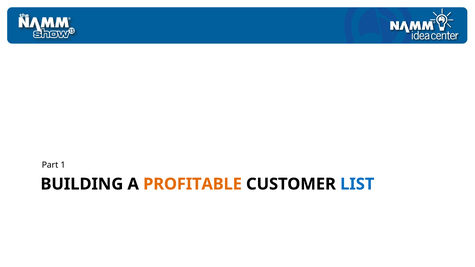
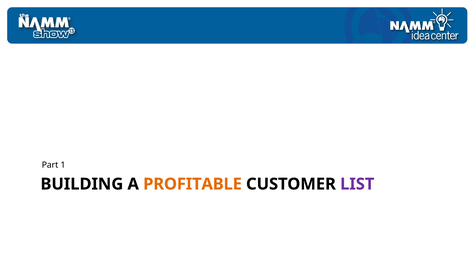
LIST colour: blue -> purple (357, 184)
